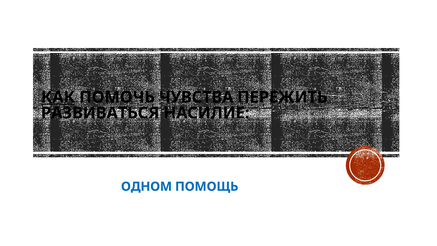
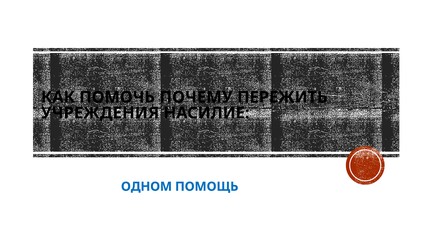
КАК underline: present -> none (58, 97)
ЧУВСТВА: ЧУВСТВА -> ПОЧЕМУ (196, 97)
РАЗВИВАТЬСЯ: РАЗВИВАТЬСЯ -> УЧРЕЖДЕНИЯ (100, 113)
